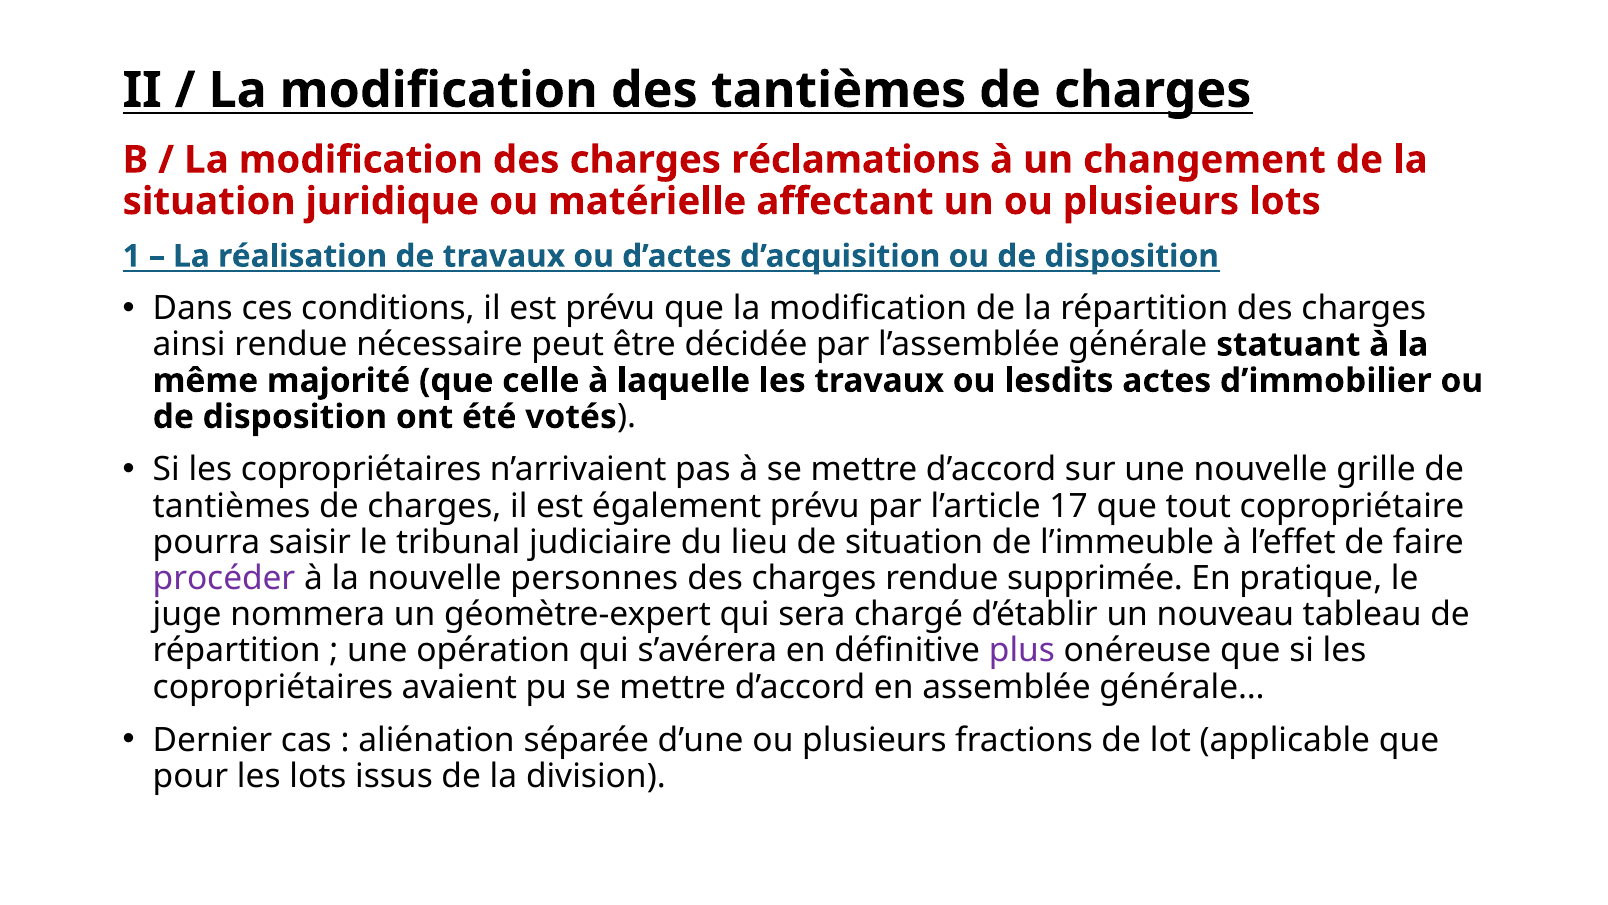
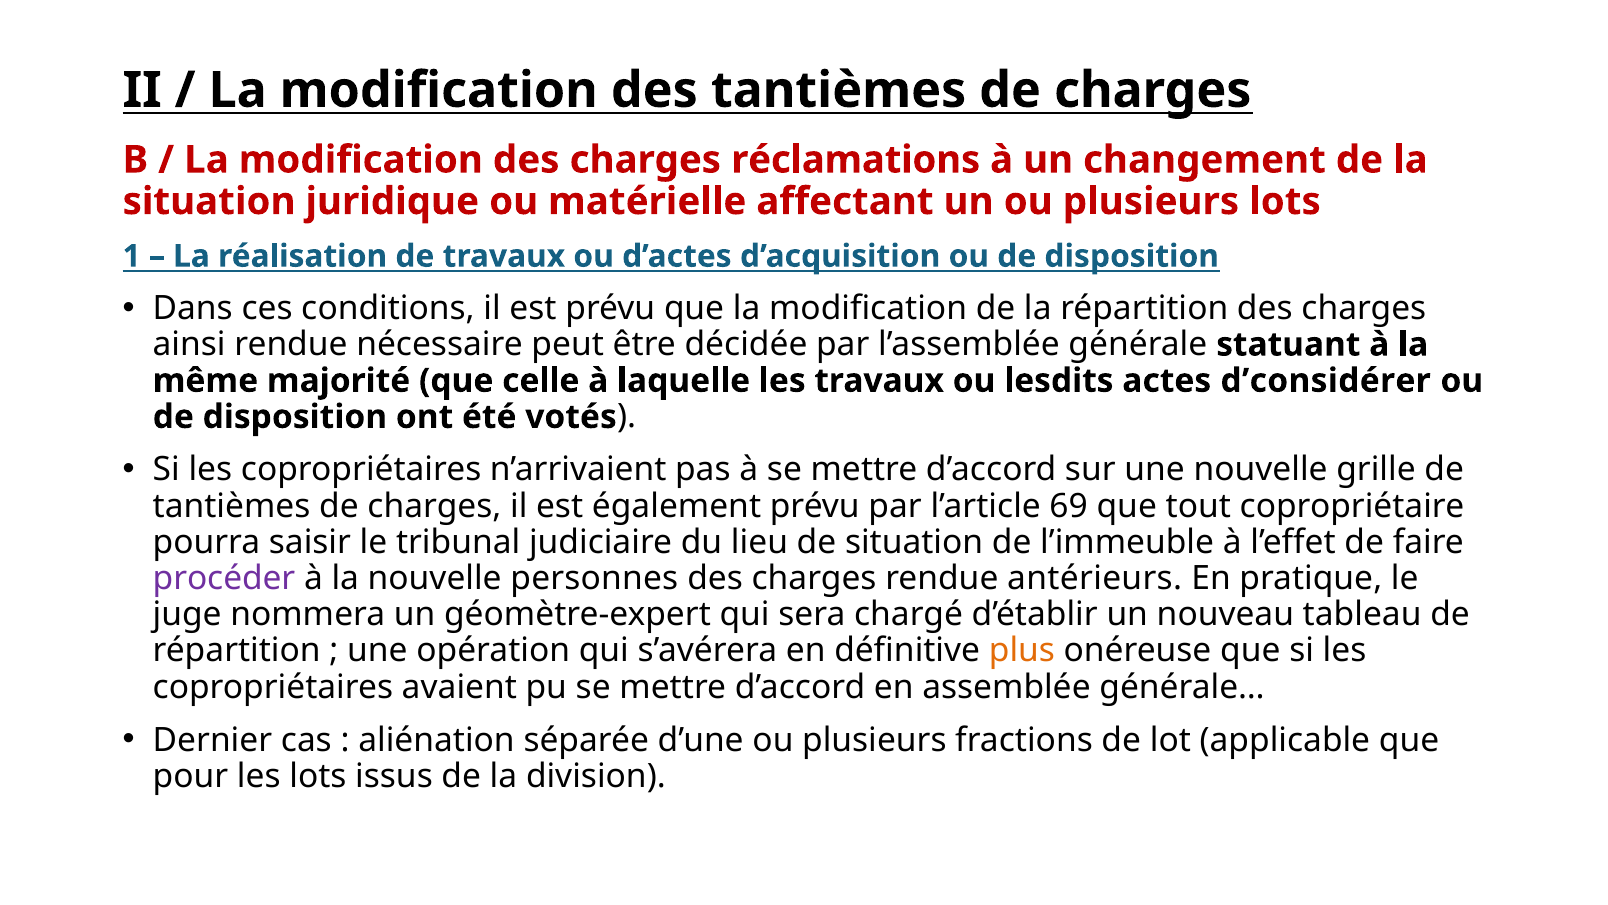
d’immobilier: d’immobilier -> d’considérer (1326, 381)
17: 17 -> 69 (1069, 506)
supprimée: supprimée -> antérieurs (1095, 578)
plus colour: purple -> orange (1022, 651)
